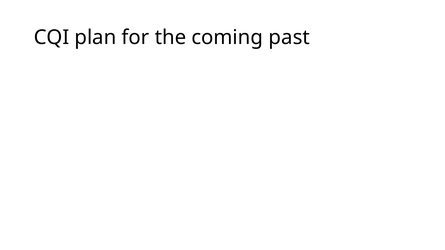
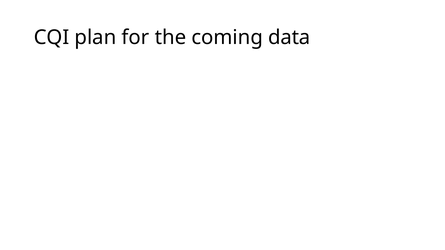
past: past -> data (289, 37)
